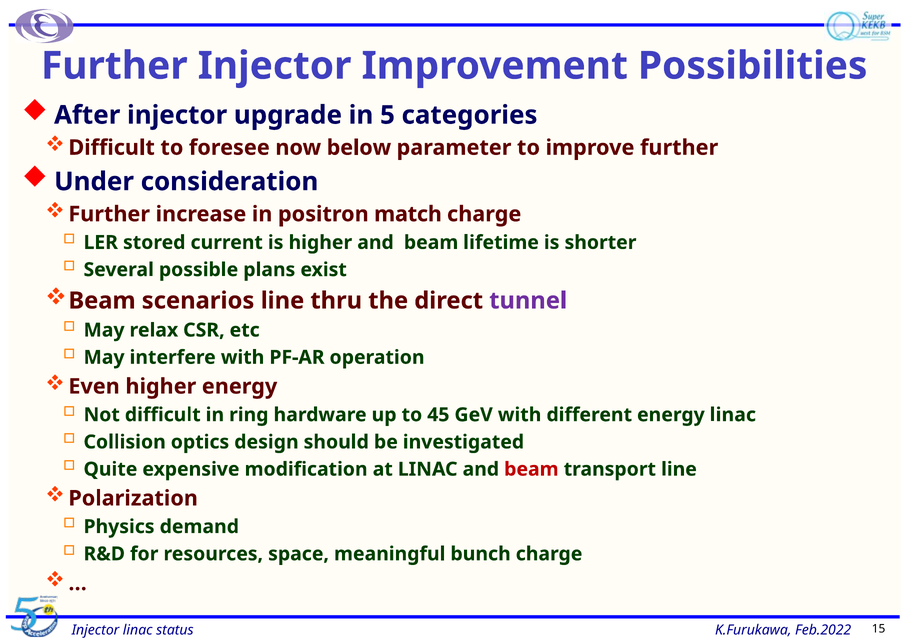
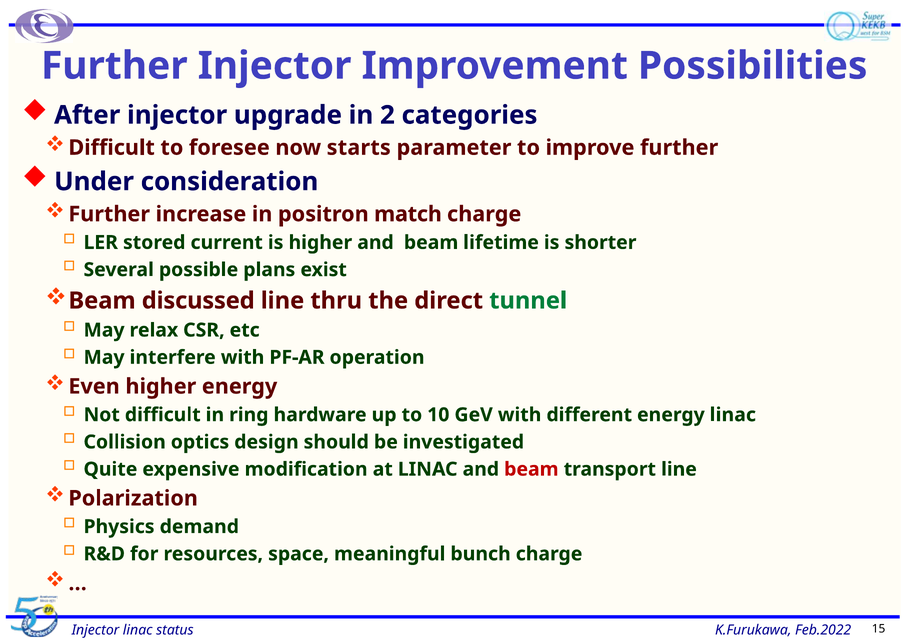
5: 5 -> 2 (387, 115)
below: below -> starts (359, 148)
scenarios: scenarios -> discussed (198, 301)
tunnel colour: purple -> green (528, 301)
45: 45 -> 10 (438, 415)
